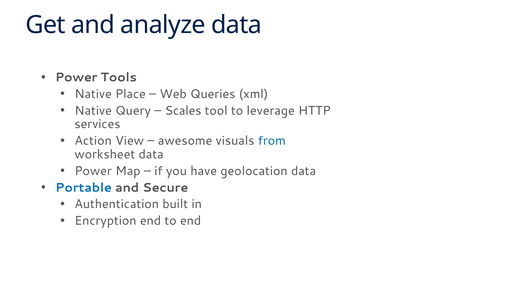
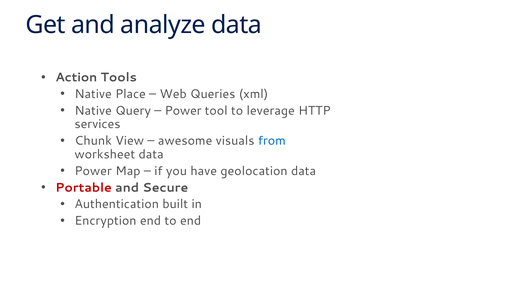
Power: Power -> Action (76, 77)
Scales: Scales -> Power (183, 111)
Action: Action -> Chunk (93, 141)
Portable colour: blue -> red (84, 187)
